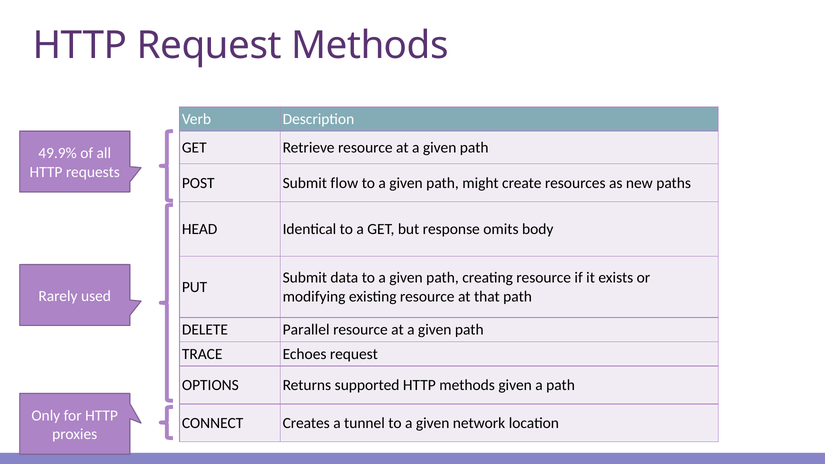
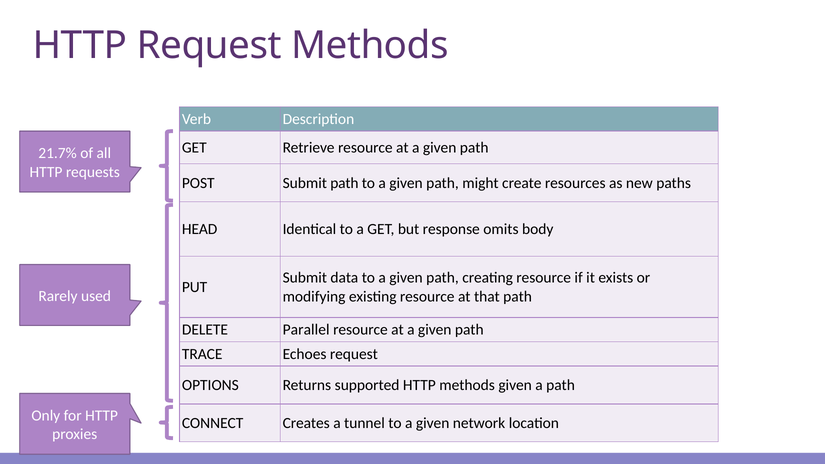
49.9%: 49.9% -> 21.7% (58, 153)
Submit flow: flow -> path (344, 183)
